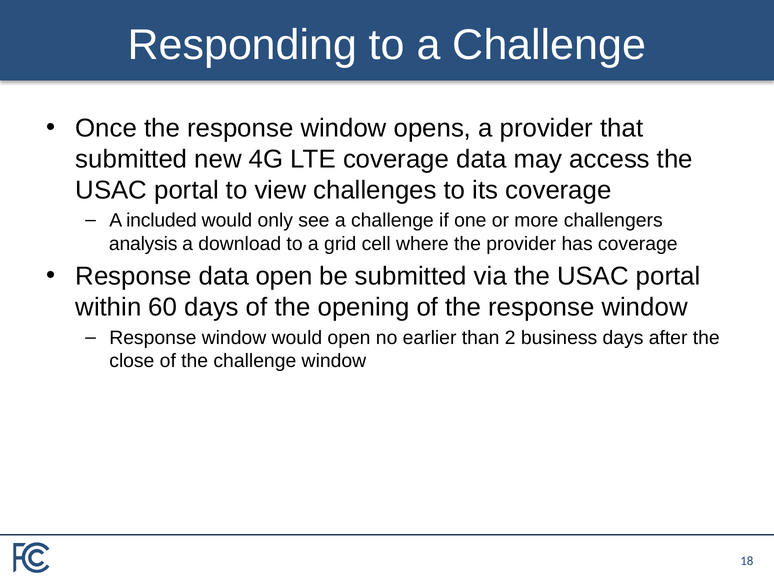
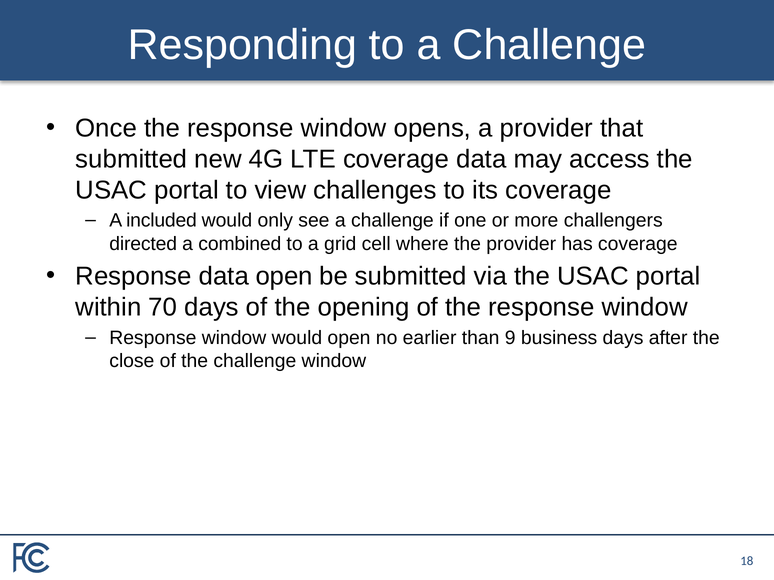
analysis: analysis -> directed (143, 244)
download: download -> combined (240, 244)
60: 60 -> 70 (163, 308)
2: 2 -> 9 (510, 338)
